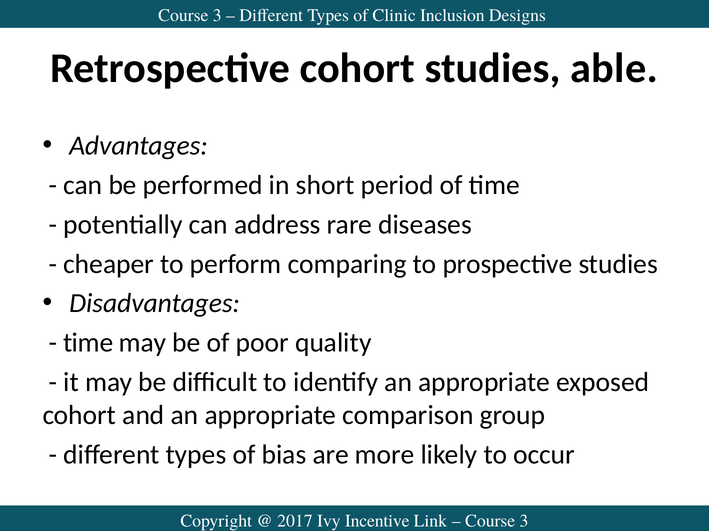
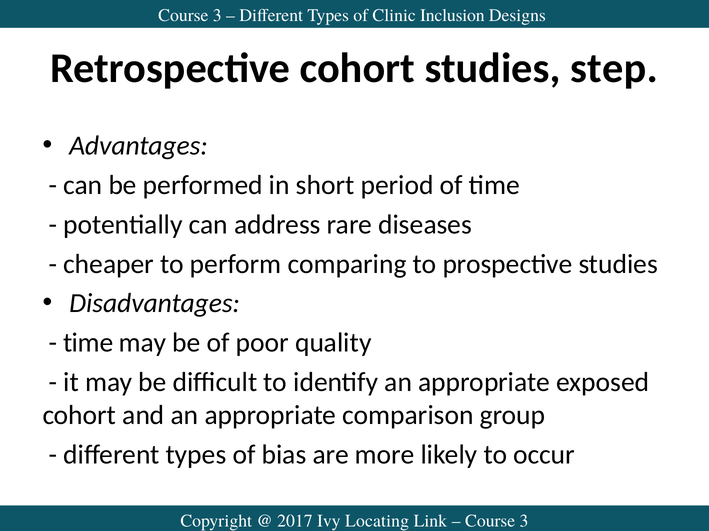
able: able -> step (614, 69)
Incentive: Incentive -> Locating (377, 522)
